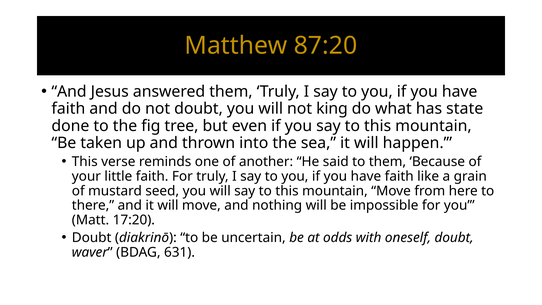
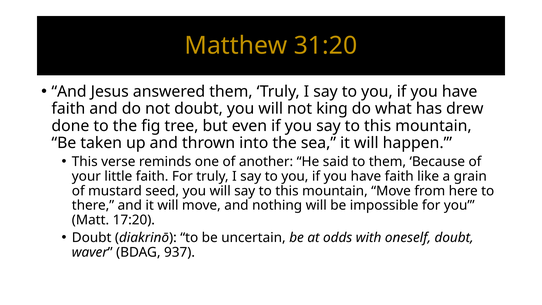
87:20: 87:20 -> 31:20 (325, 46)
state: state -> drew (465, 109)
631: 631 -> 937 (180, 252)
